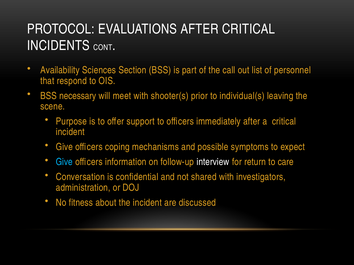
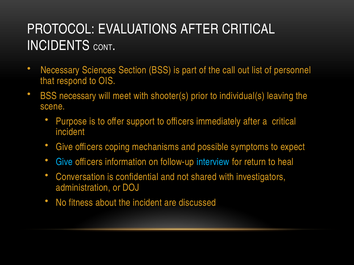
Availability: Availability -> Necessary (60, 70)
interview colour: white -> light blue (213, 162)
care: care -> heal (286, 162)
